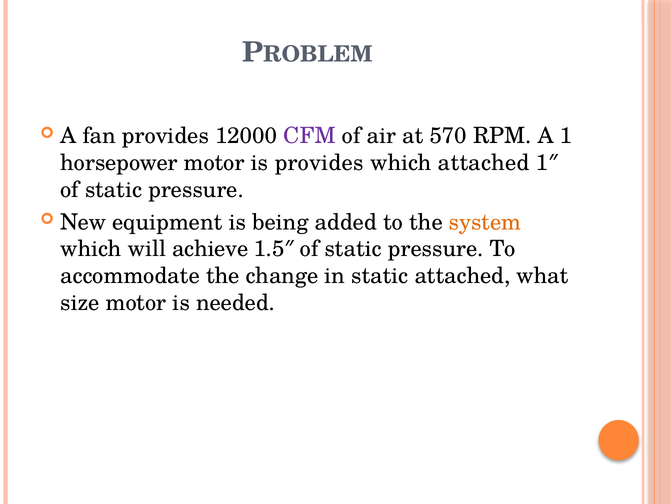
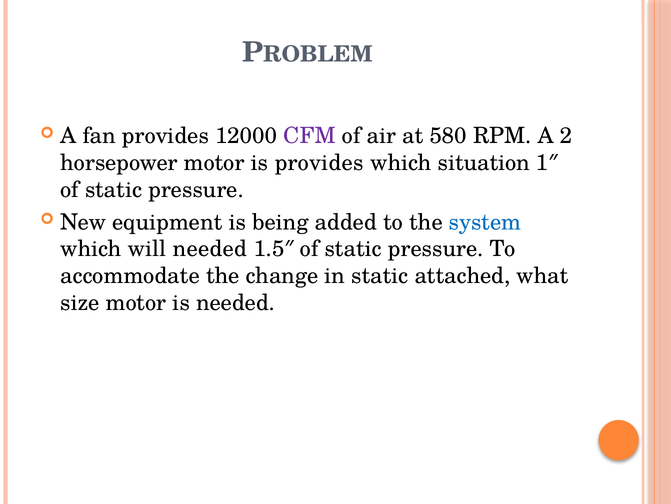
570: 570 -> 580 (448, 136)
A 1: 1 -> 2 (566, 136)
which attached: attached -> situation (484, 163)
system colour: orange -> blue (485, 222)
will achieve: achieve -> needed (210, 249)
